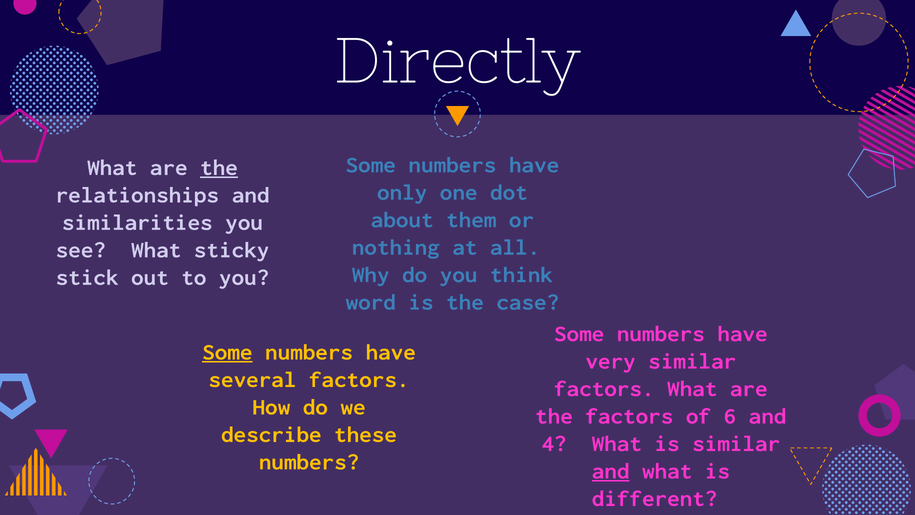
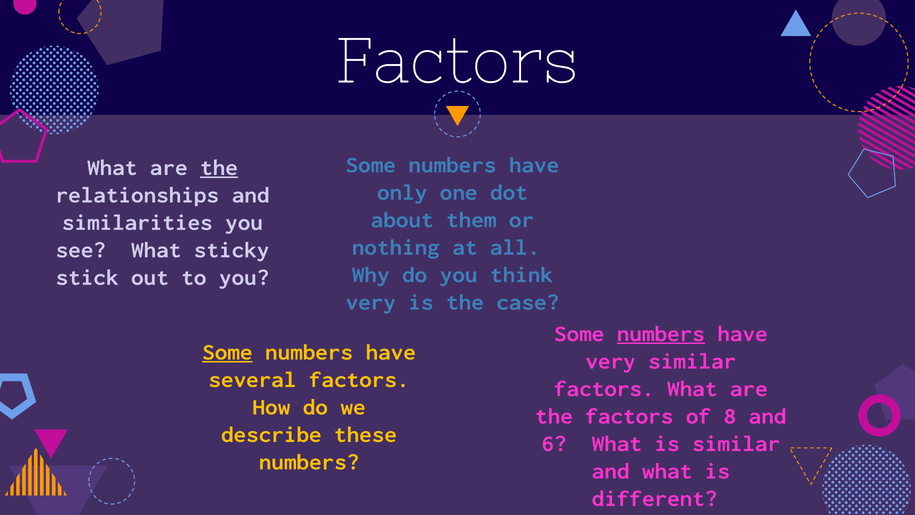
Directly: Directly -> Factors (457, 62)
word: word -> very (371, 302)
numbers underline: none -> present (661, 333)
6: 6 -> 8 (730, 416)
4: 4 -> 6 (554, 443)
and underline: present -> none (611, 471)
